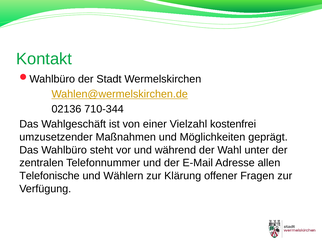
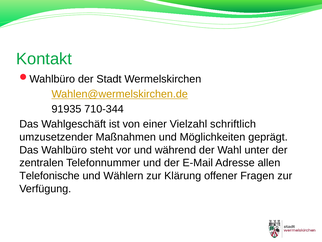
02136: 02136 -> 91935 (66, 109)
kostenfrei: kostenfrei -> schriftlich (233, 124)
